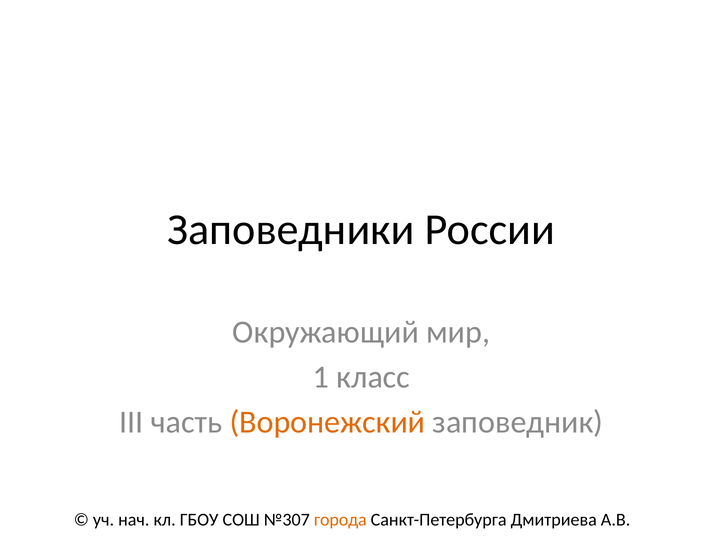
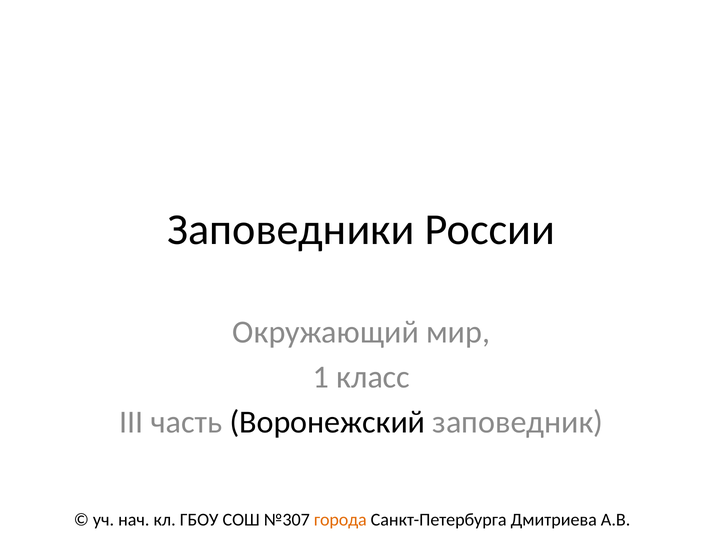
Воронежский colour: orange -> black (327, 423)
